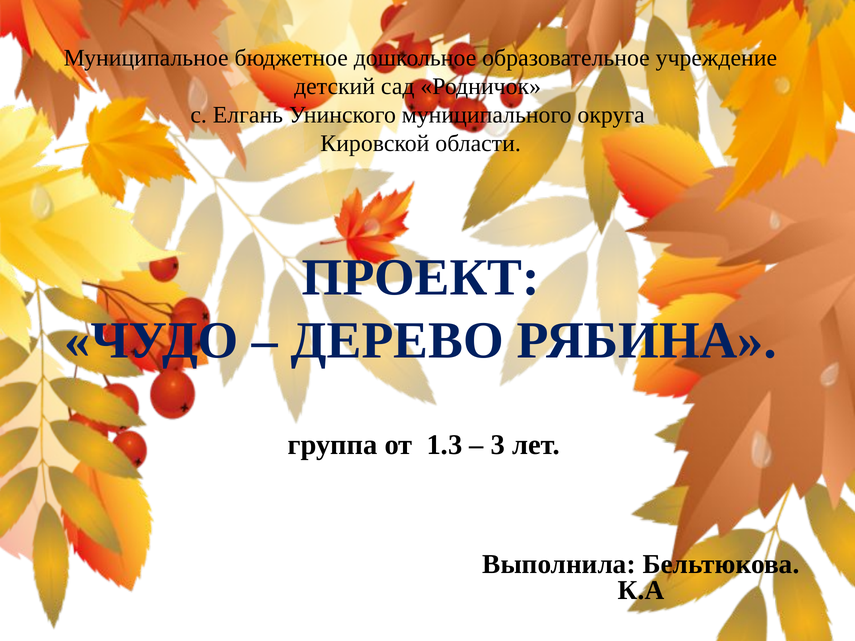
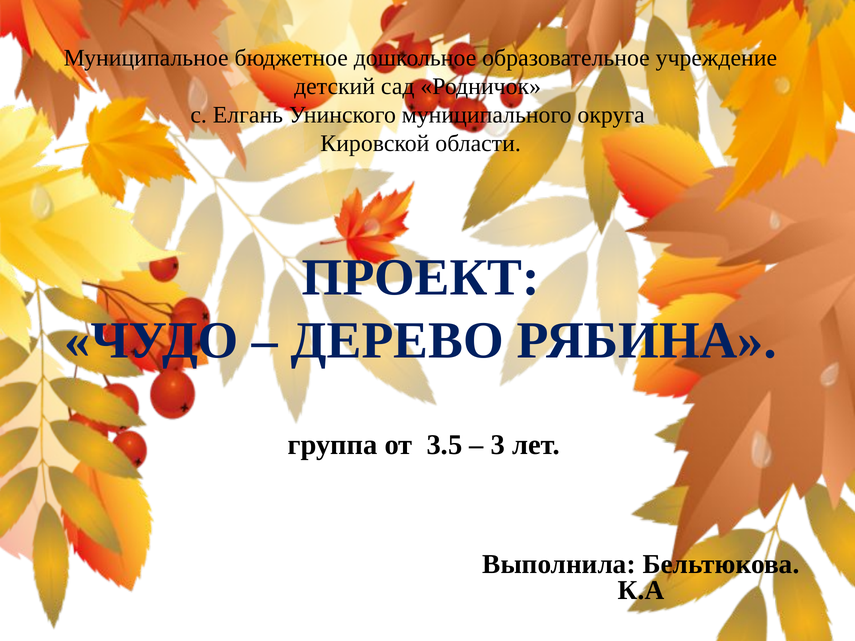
1.3: 1.3 -> 3.5 (445, 445)
